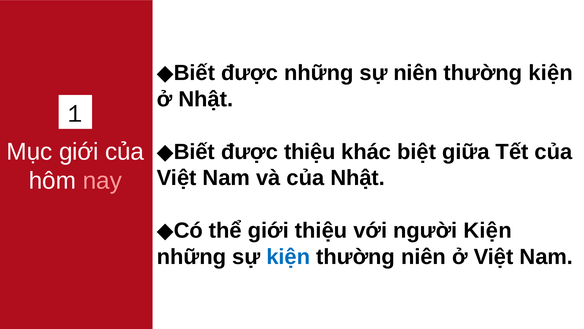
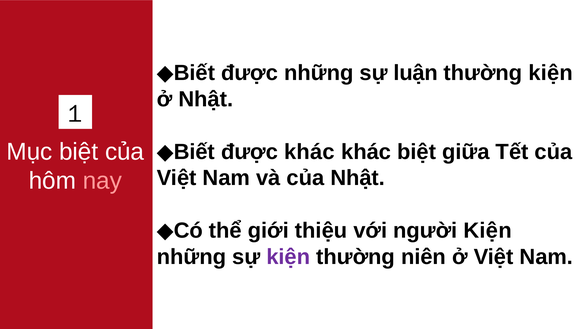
sự niên: niên -> luận (416, 73)
Mục giới: giới -> biệt (79, 151)
được thiệu: thiệu -> khác (310, 152)
kiện colour: blue -> purple (288, 257)
